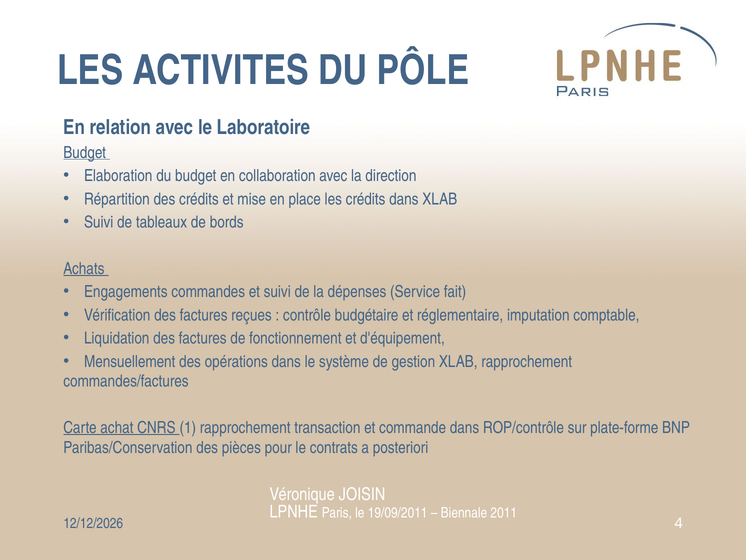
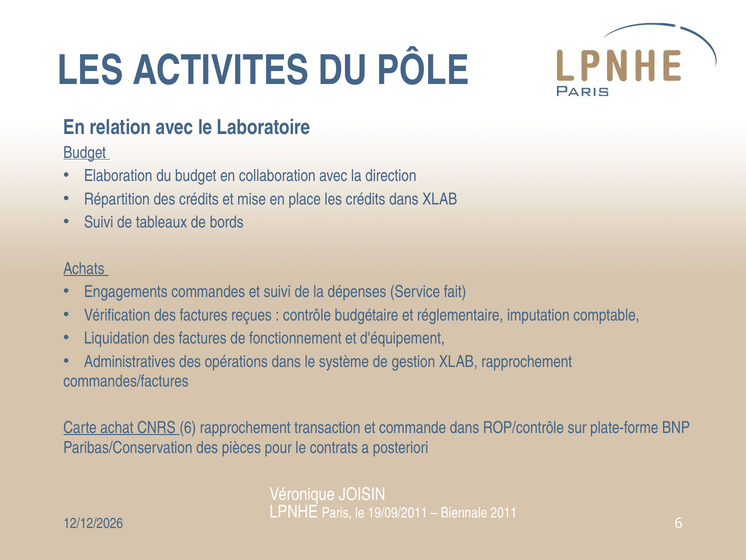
Mensuellement: Mensuellement -> Administratives (130, 361)
CNRS 1: 1 -> 6 (188, 428)
4: 4 -> 6 (679, 523)
